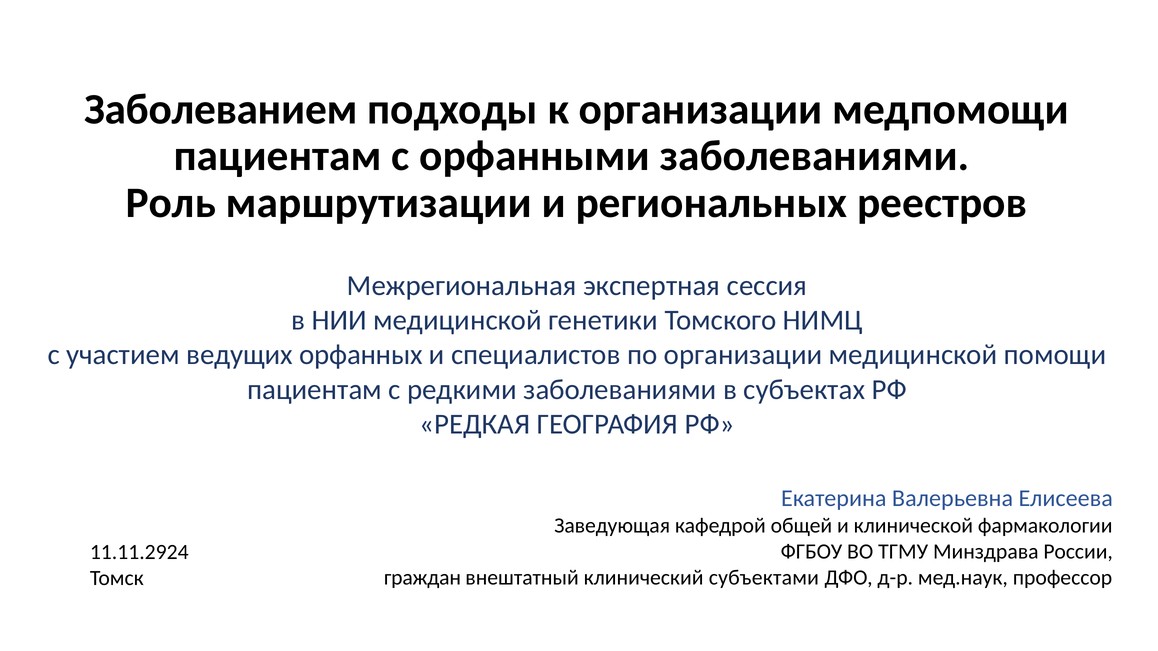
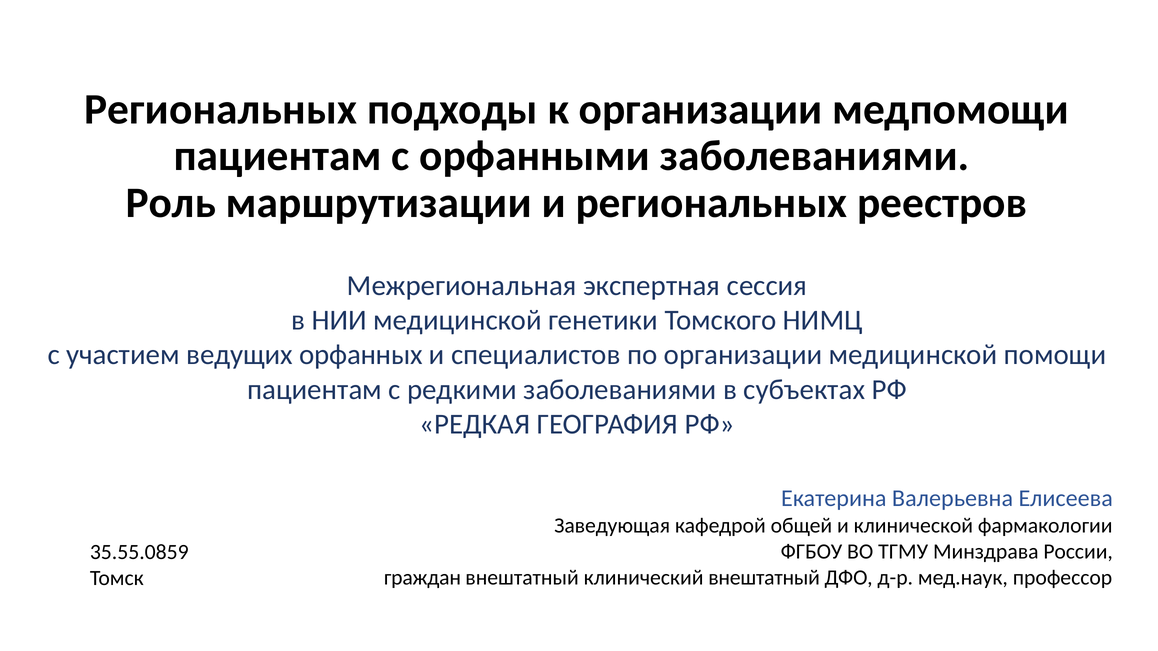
Заболеванием: Заболеванием -> Региональных (221, 109)
11.11.2924: 11.11.2924 -> 35.55.0859 (139, 552)
клинический субъектами: субъектами -> внештатный (764, 578)
